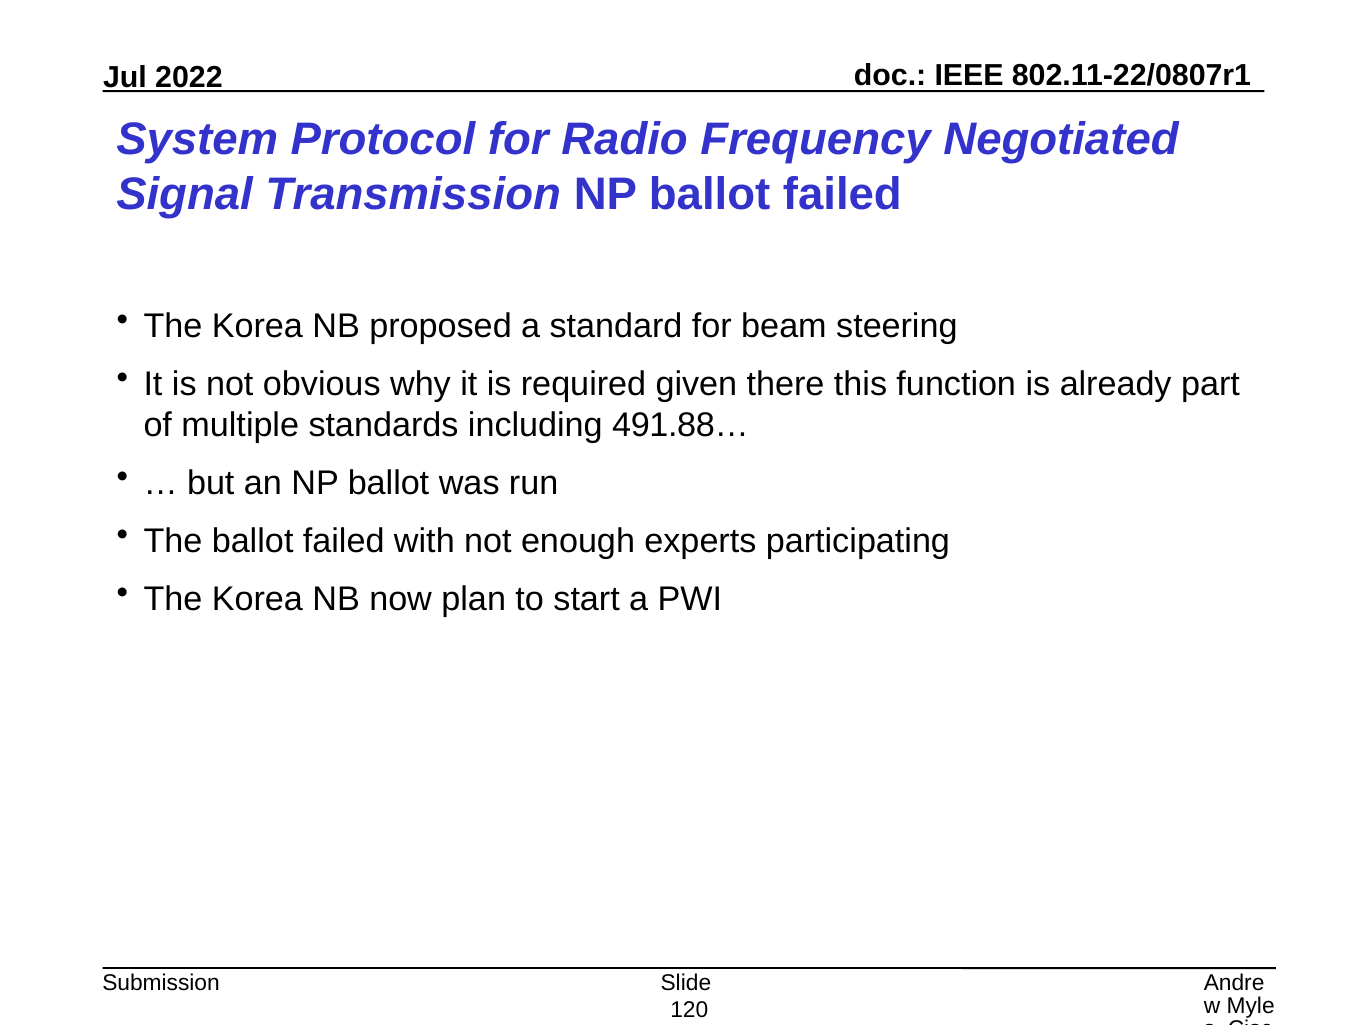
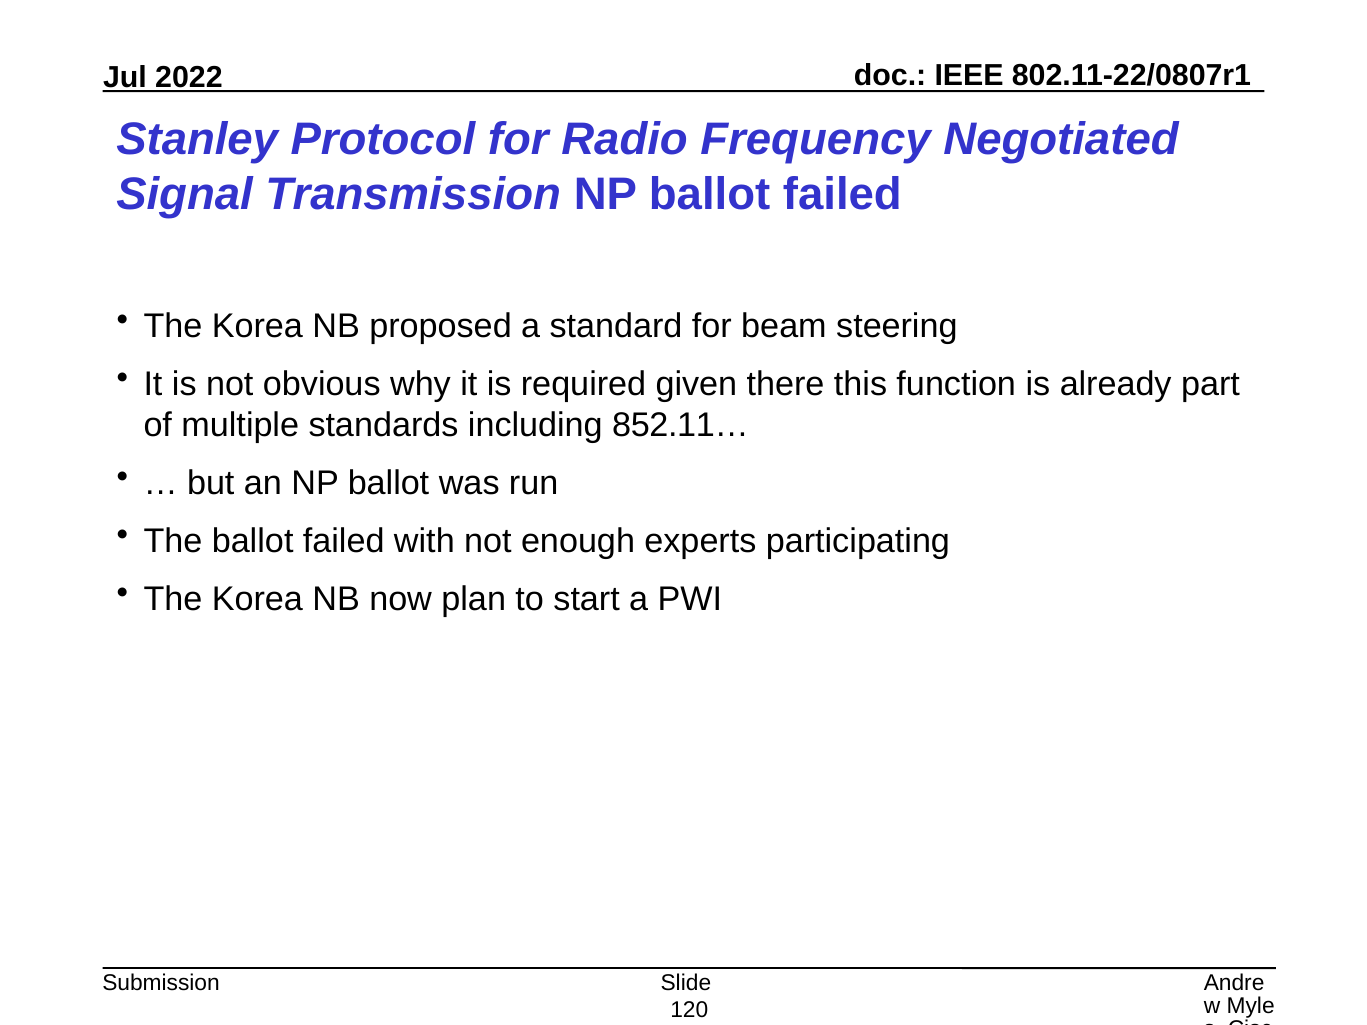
System: System -> Stanley (197, 140)
491.88…: 491.88… -> 852.11… (680, 425)
